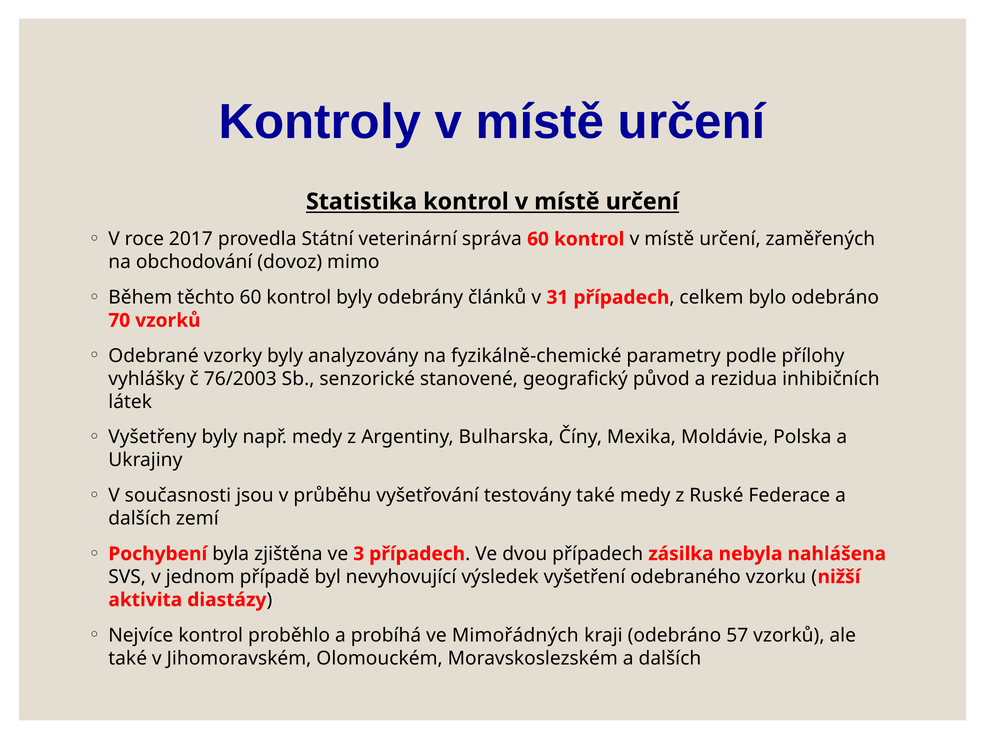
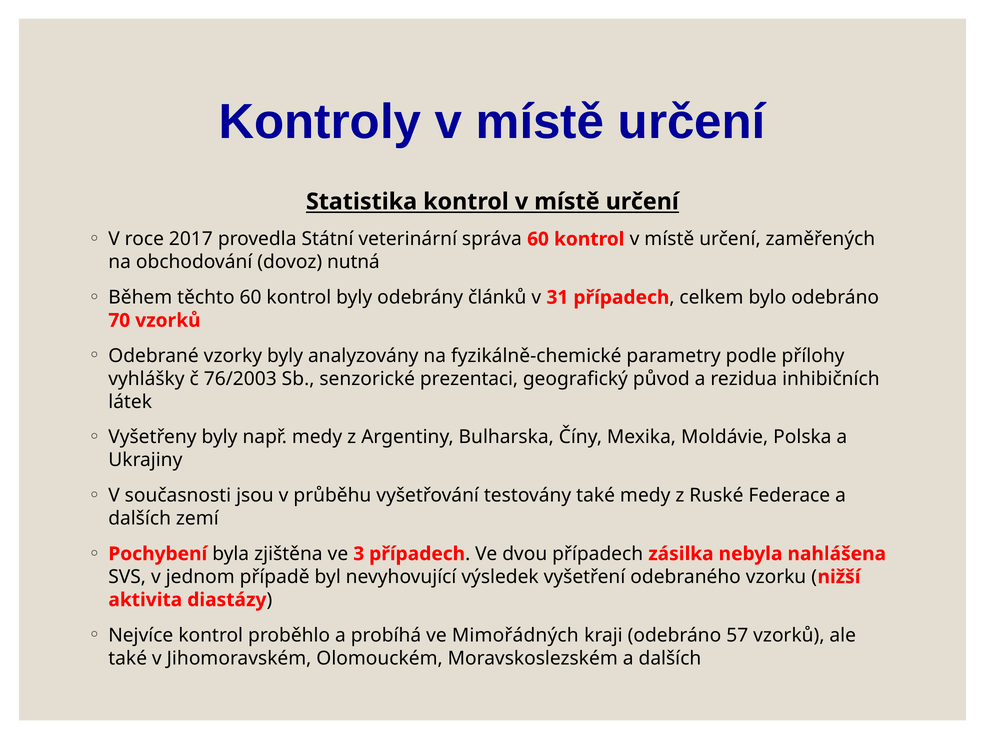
mimo: mimo -> nutná (353, 262)
stanovené: stanovené -> prezentaci (469, 379)
